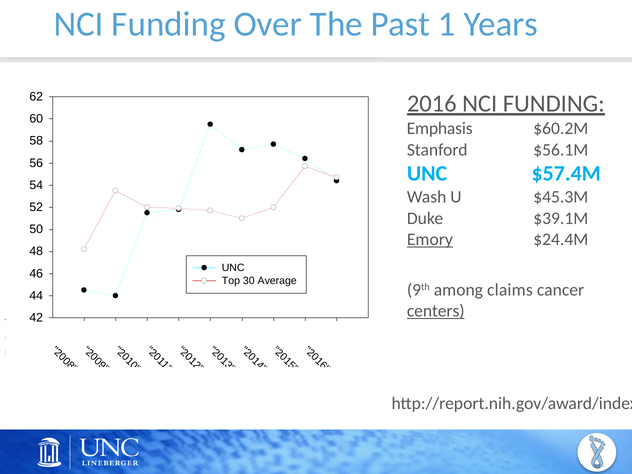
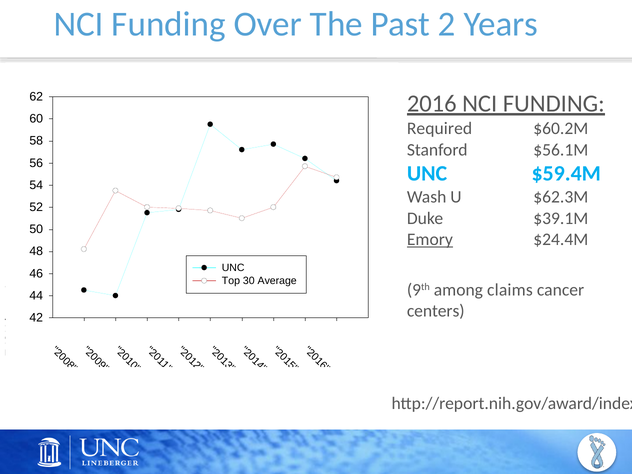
Past 1: 1 -> 2 (447, 24)
Emphasis: Emphasis -> Required (440, 129)
$57.4M: $57.4M -> $59.4M (566, 174)
$45.3M: $45.3M -> $62.3M (561, 197)
centers underline: present -> none (436, 311)
